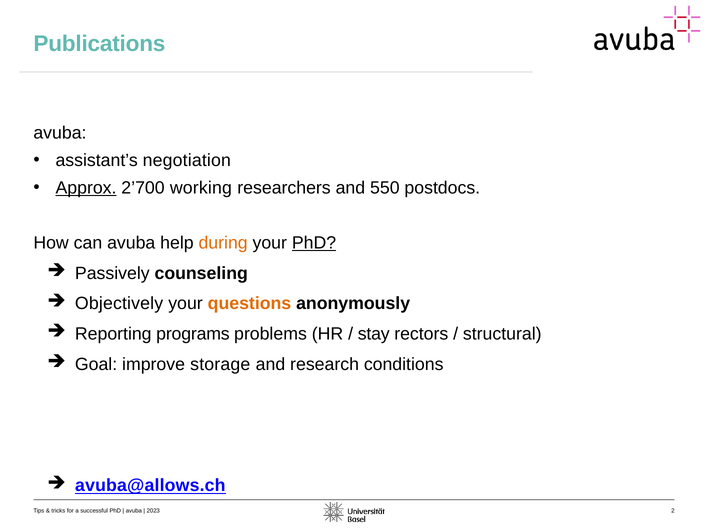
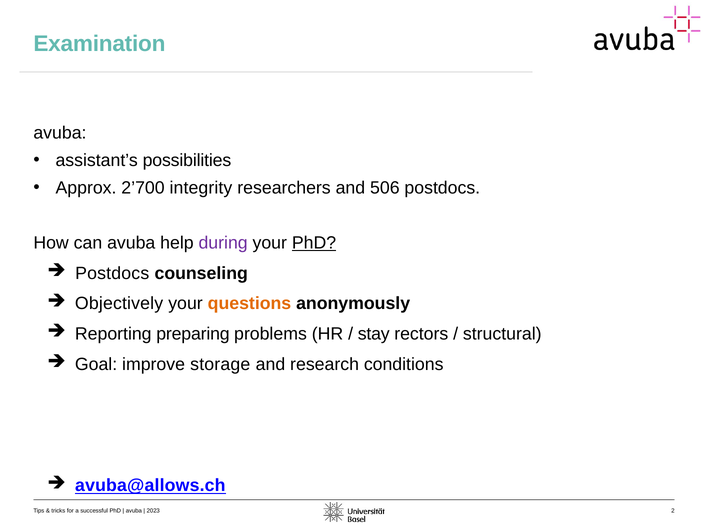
Publications: Publications -> Examination (99, 44)
negotiation: negotiation -> possibilities (187, 160)
Approx underline: present -> none (86, 188)
working: working -> integrity (201, 188)
550: 550 -> 506 (385, 188)
during colour: orange -> purple (223, 243)
Passively: Passively -> Postdocs (112, 273)
programs: programs -> preparing (193, 334)
